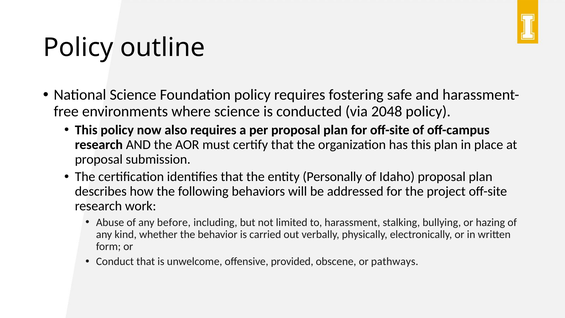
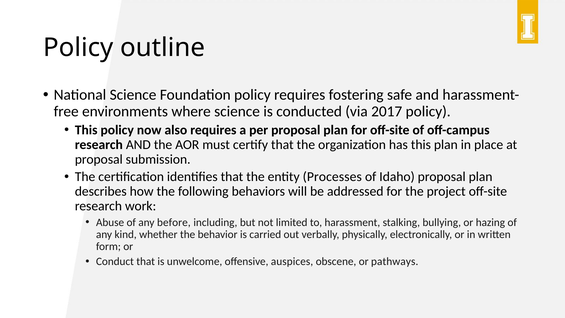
2048: 2048 -> 2017 (387, 111)
Personally: Personally -> Processes (332, 177)
provided: provided -> auspices (292, 261)
